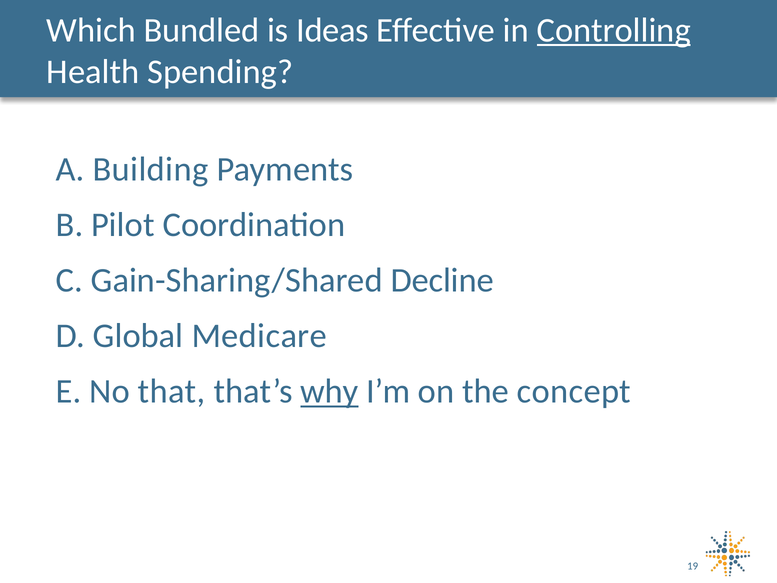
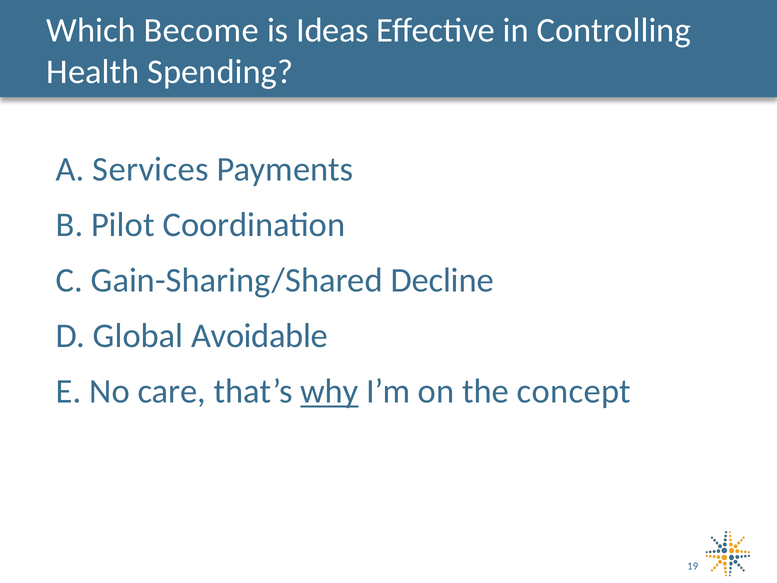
Bundled: Bundled -> Become (201, 30)
Controlling underline: present -> none (614, 30)
Building: Building -> Services (151, 169)
Medicare: Medicare -> Avoidable (260, 336)
that: that -> care (172, 391)
